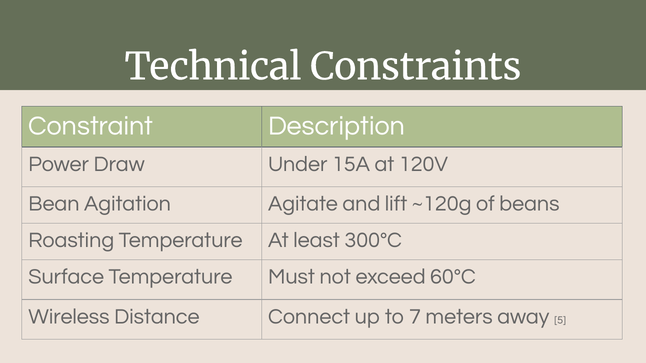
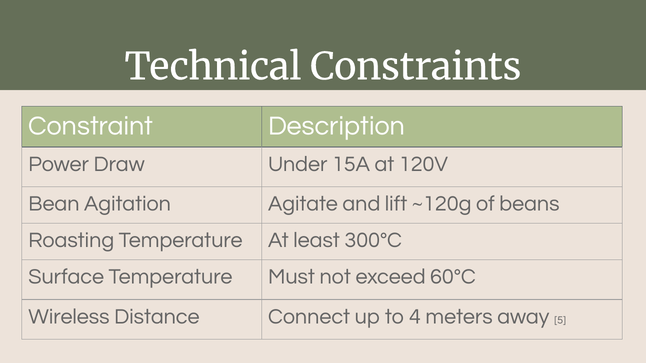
7: 7 -> 4 (415, 317)
